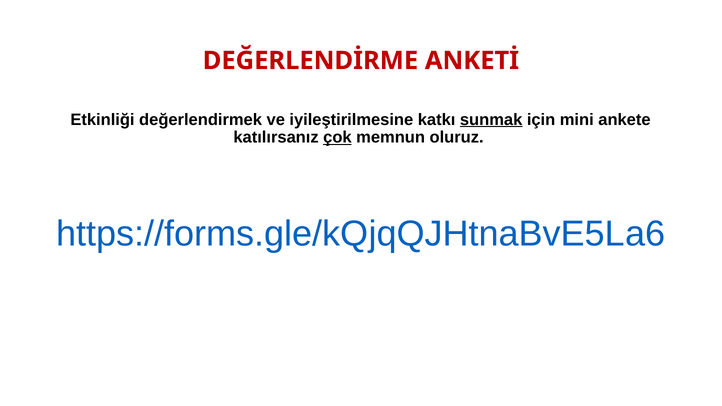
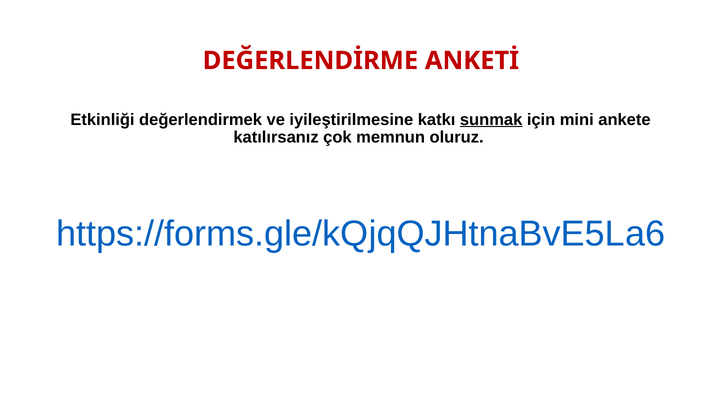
çok underline: present -> none (337, 138)
